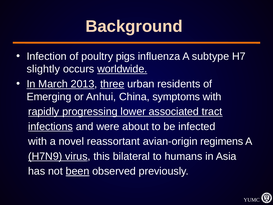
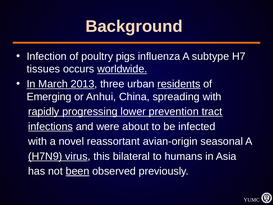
slightly: slightly -> tissues (43, 69)
three underline: present -> none (112, 84)
residents underline: none -> present (179, 84)
symptoms: symptoms -> spreading (176, 97)
associated: associated -> prevention (174, 111)
regimens: regimens -> seasonal (222, 141)
